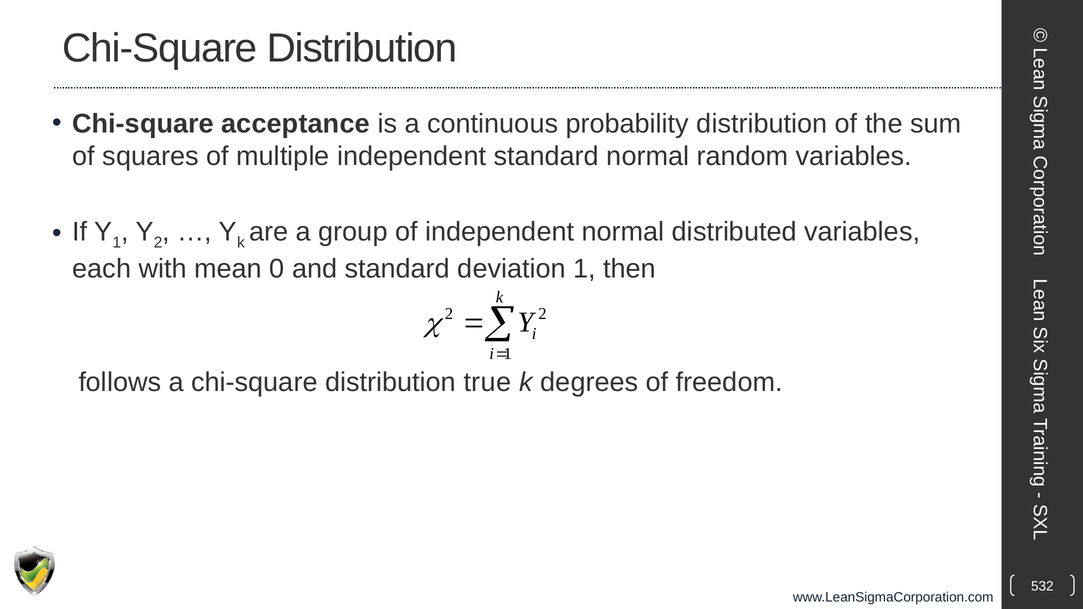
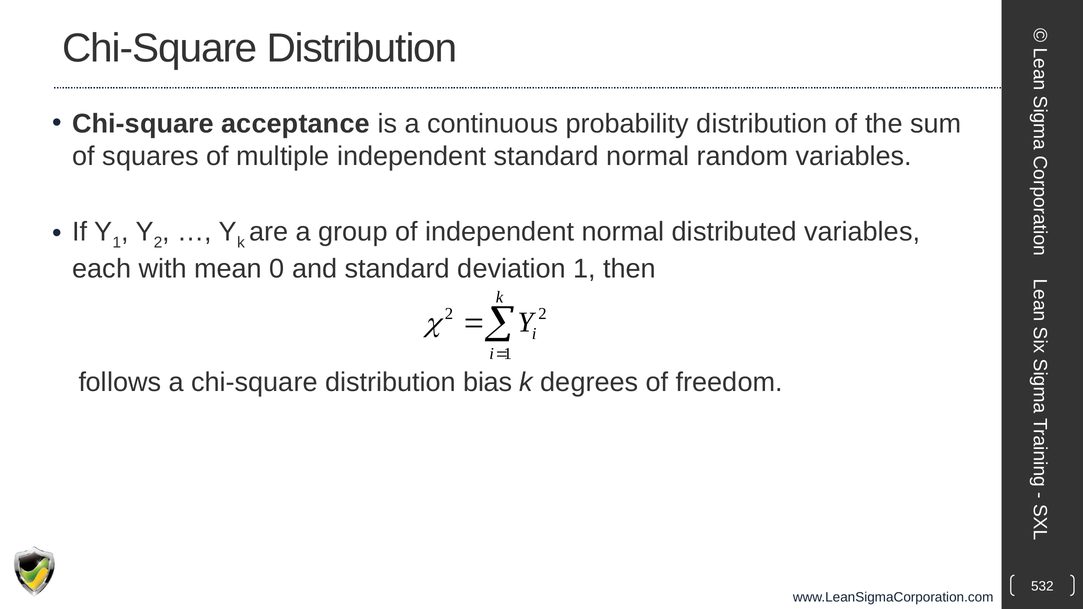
true: true -> bias (488, 383)
